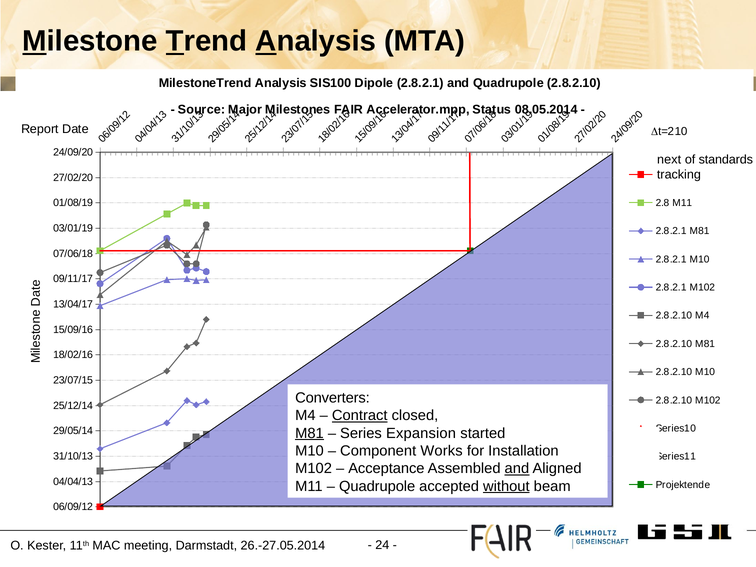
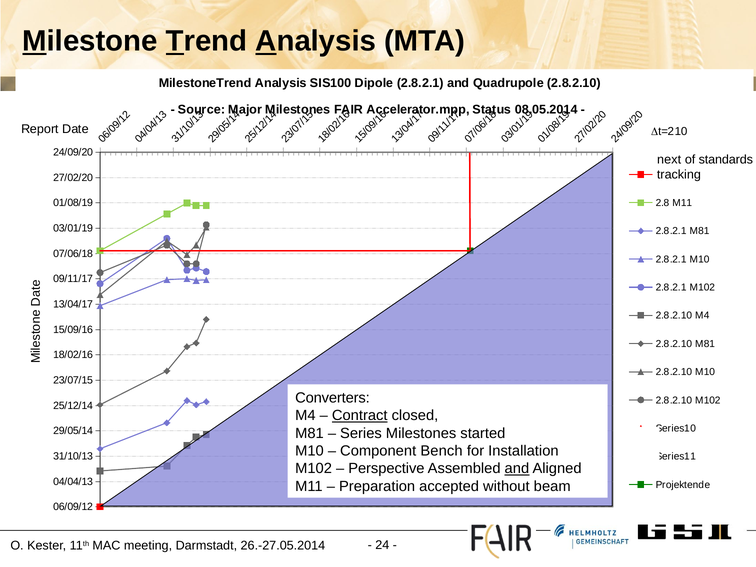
M81 underline: present -> none (309, 433)
Series Expansion: Expansion -> Milestones (421, 433)
Works: Works -> Bench (442, 451)
Acceptance: Acceptance -> Perspective (386, 469)
Quadrupole: Quadrupole -> Preparation (377, 486)
without underline: present -> none (506, 486)
